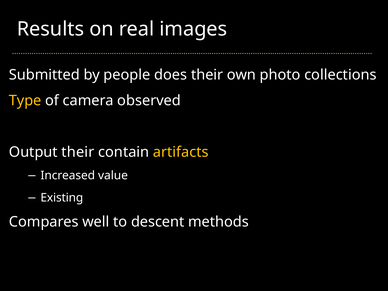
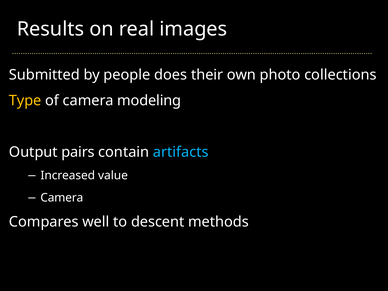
observed: observed -> modeling (149, 101)
Output their: their -> pairs (78, 152)
artifacts colour: yellow -> light blue (181, 152)
Existing: Existing -> Camera (62, 198)
